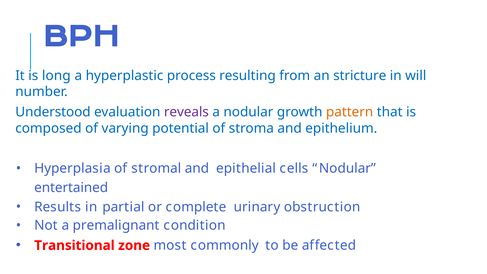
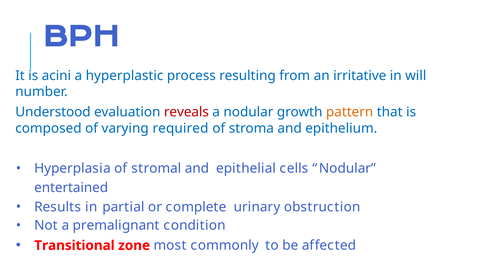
long: long -> acini (56, 76)
stricture: stricture -> irritative (360, 76)
reveals colour: purple -> red (186, 112)
potential: potential -> required (180, 128)
